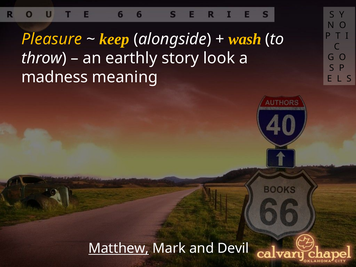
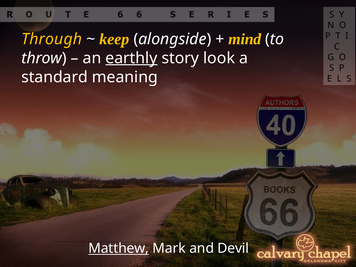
Pleasure: Pleasure -> Through (52, 39)
wash: wash -> mind (245, 39)
earthly underline: none -> present (131, 58)
madness: madness -> standard (55, 77)
